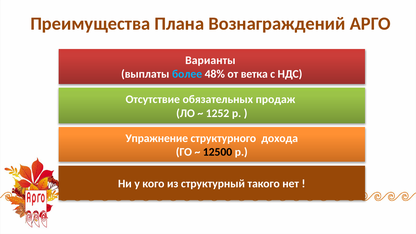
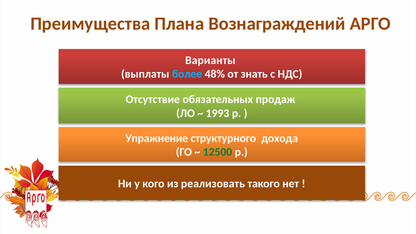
ветка: ветка -> знать (254, 74)
1252: 1252 -> 1993 (218, 113)
12500 colour: black -> green (218, 152)
структурный: структурный -> реализовать (213, 184)
